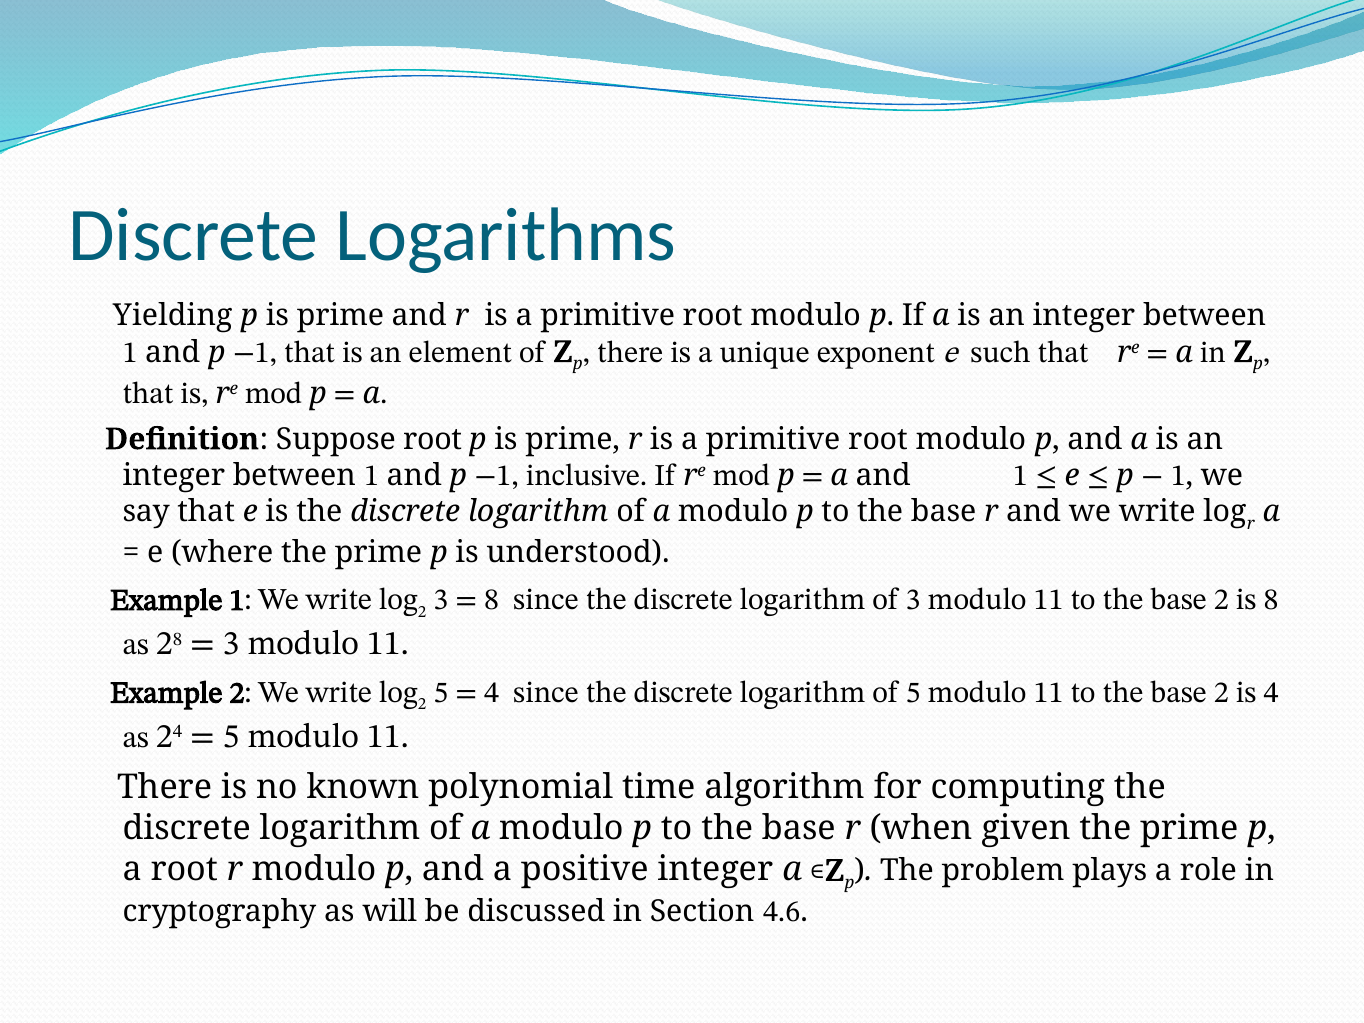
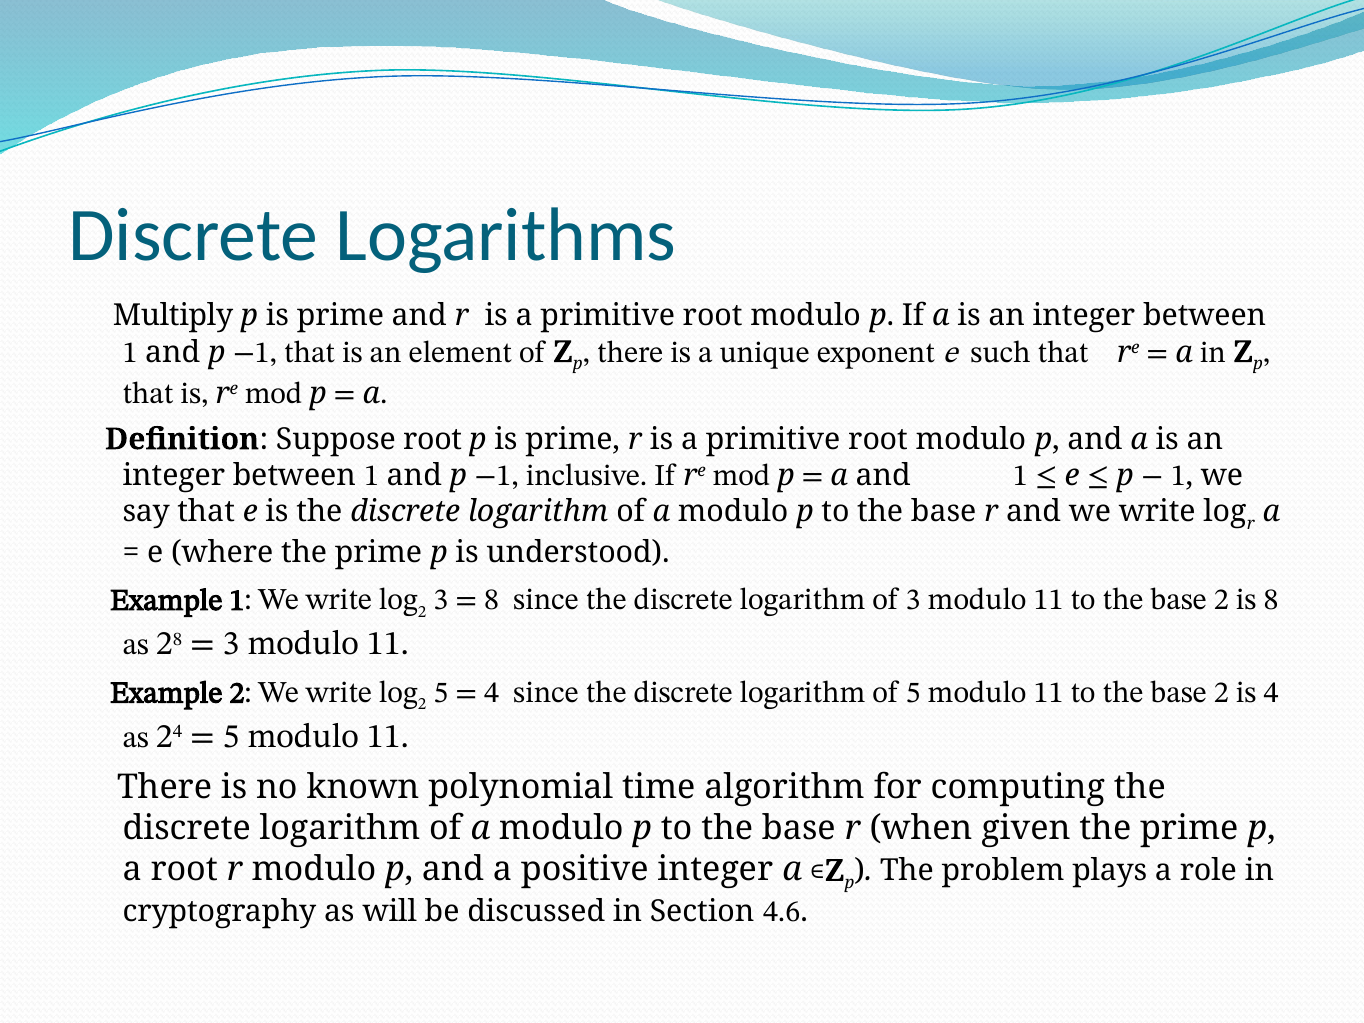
Yielding: Yielding -> Multiply (173, 316)
